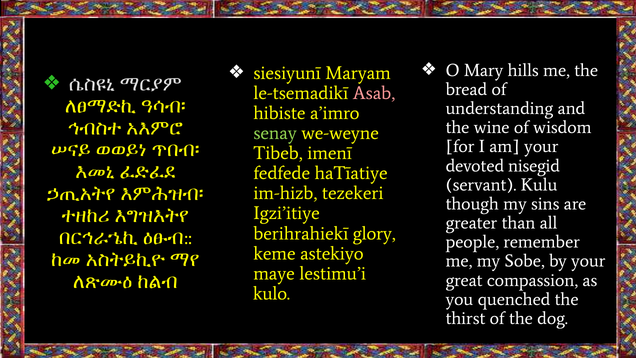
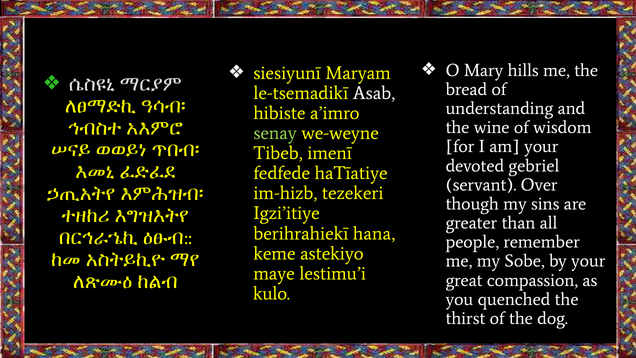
Asab colour: pink -> white (374, 93)
nisegid: nisegid -> gebriel (534, 166)
Kulu: Kulu -> Over (539, 185)
glory: glory -> hana (374, 233)
